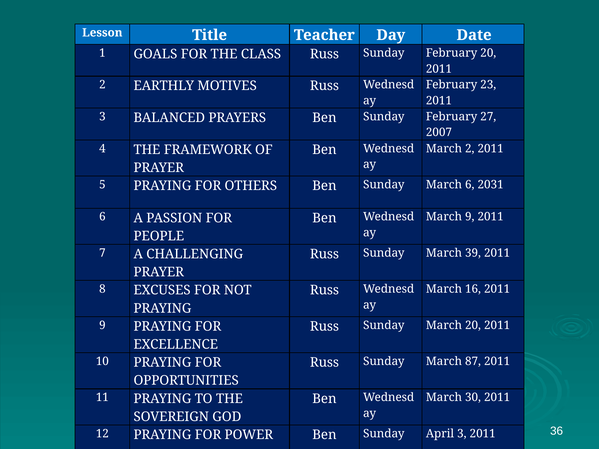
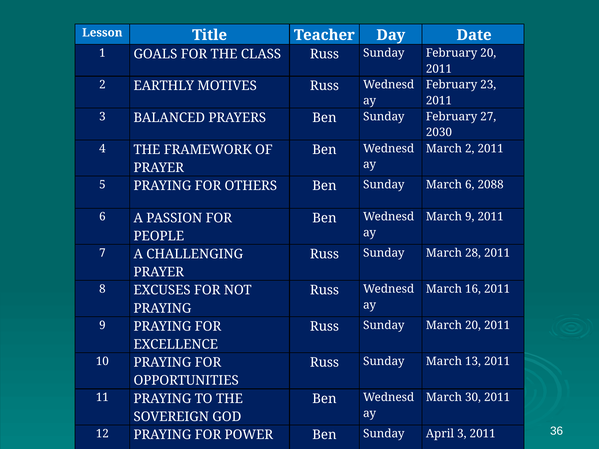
2007: 2007 -> 2030 (439, 132)
2031: 2031 -> 2088 (491, 185)
39: 39 -> 28 (473, 253)
March 87: 87 -> 13 (473, 362)
